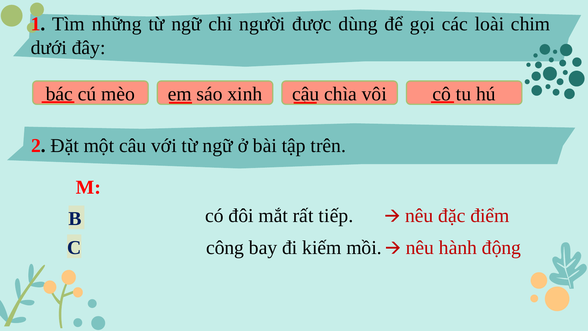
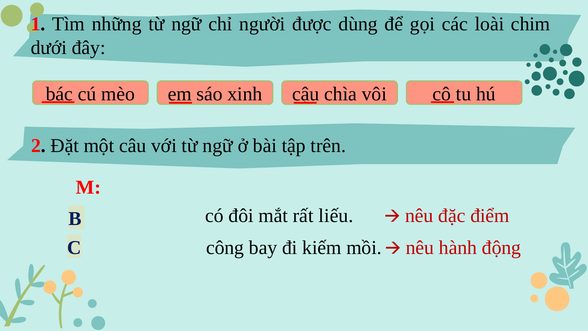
tiếp: tiếp -> liếu (336, 216)
